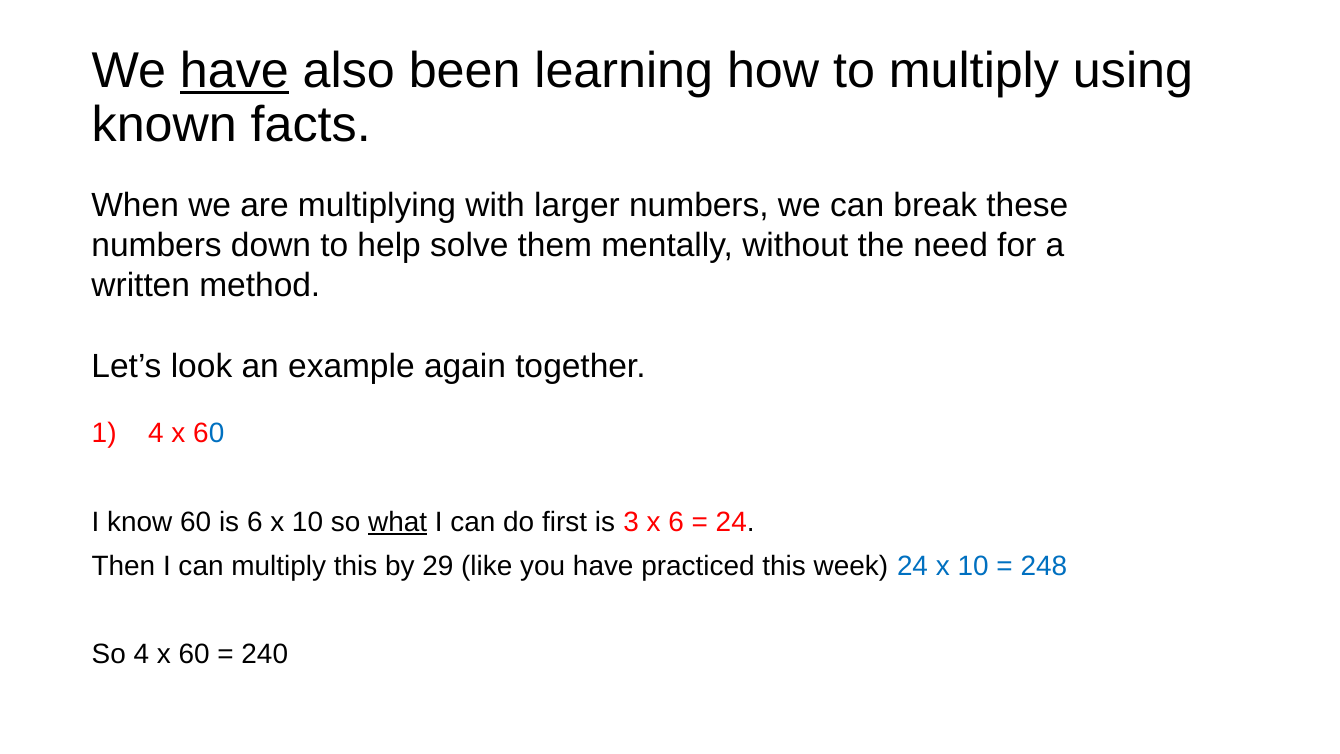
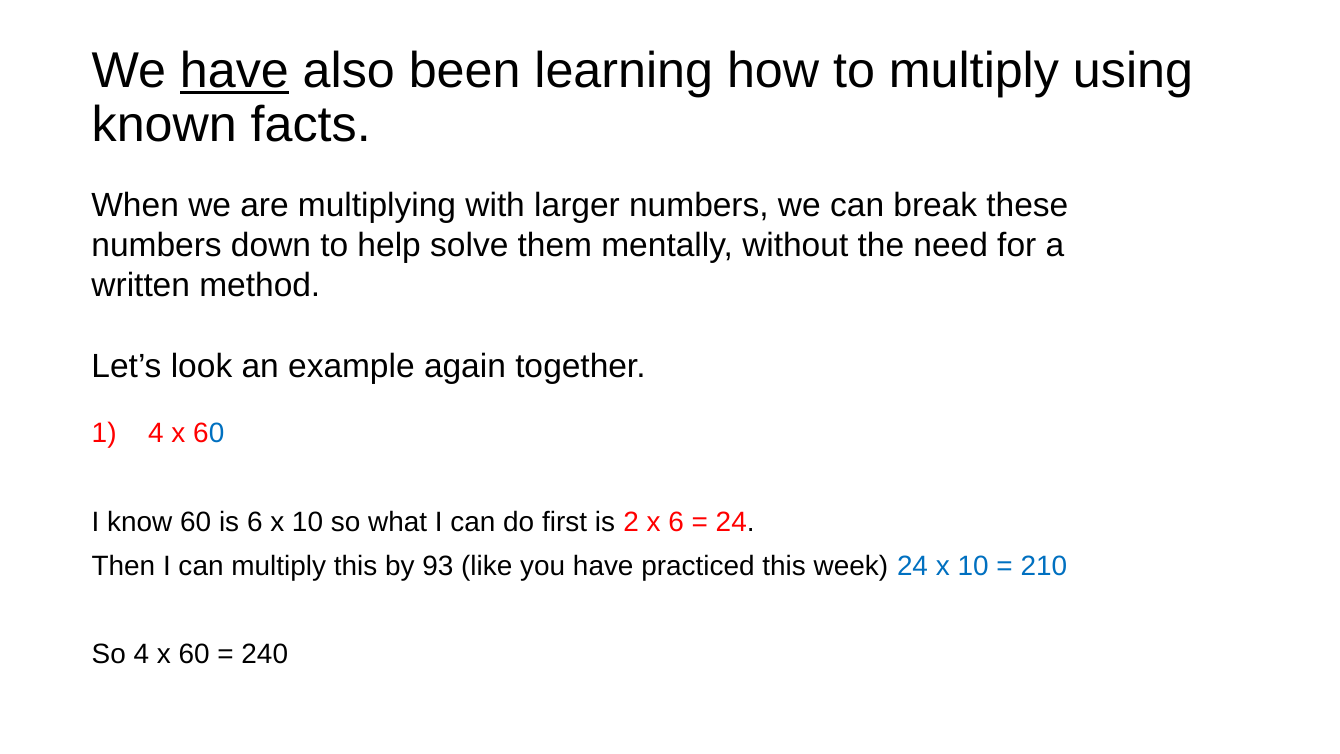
what underline: present -> none (398, 522)
3: 3 -> 2 (631, 522)
29: 29 -> 93 (438, 566)
248: 248 -> 210 (1044, 566)
